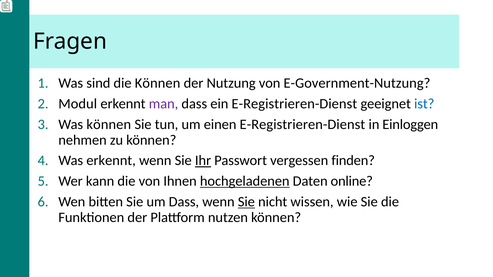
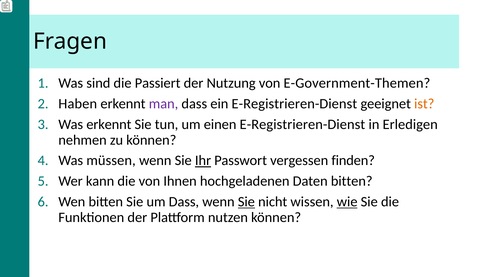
die Können: Können -> Passiert (158, 83)
E-Government-Nutzung: E-Government-Nutzung -> E-Government-Themen (357, 83)
Modul: Modul -> Haben (78, 104)
ist colour: blue -> orange (424, 104)
Was können: können -> erkennt (109, 125)
Einloggen: Einloggen -> Erledigen (410, 125)
Was erkennt: erkennt -> müssen (111, 161)
hochgeladenen underline: present -> none (245, 181)
Daten online: online -> bitten (352, 181)
wie underline: none -> present (347, 202)
